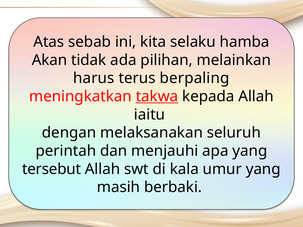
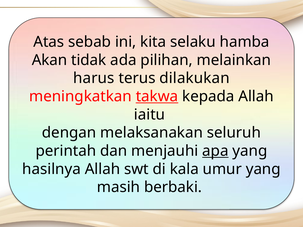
berpaling: berpaling -> dilakukan (195, 78)
apa underline: none -> present (215, 151)
tersebut: tersebut -> hasilnya (51, 169)
